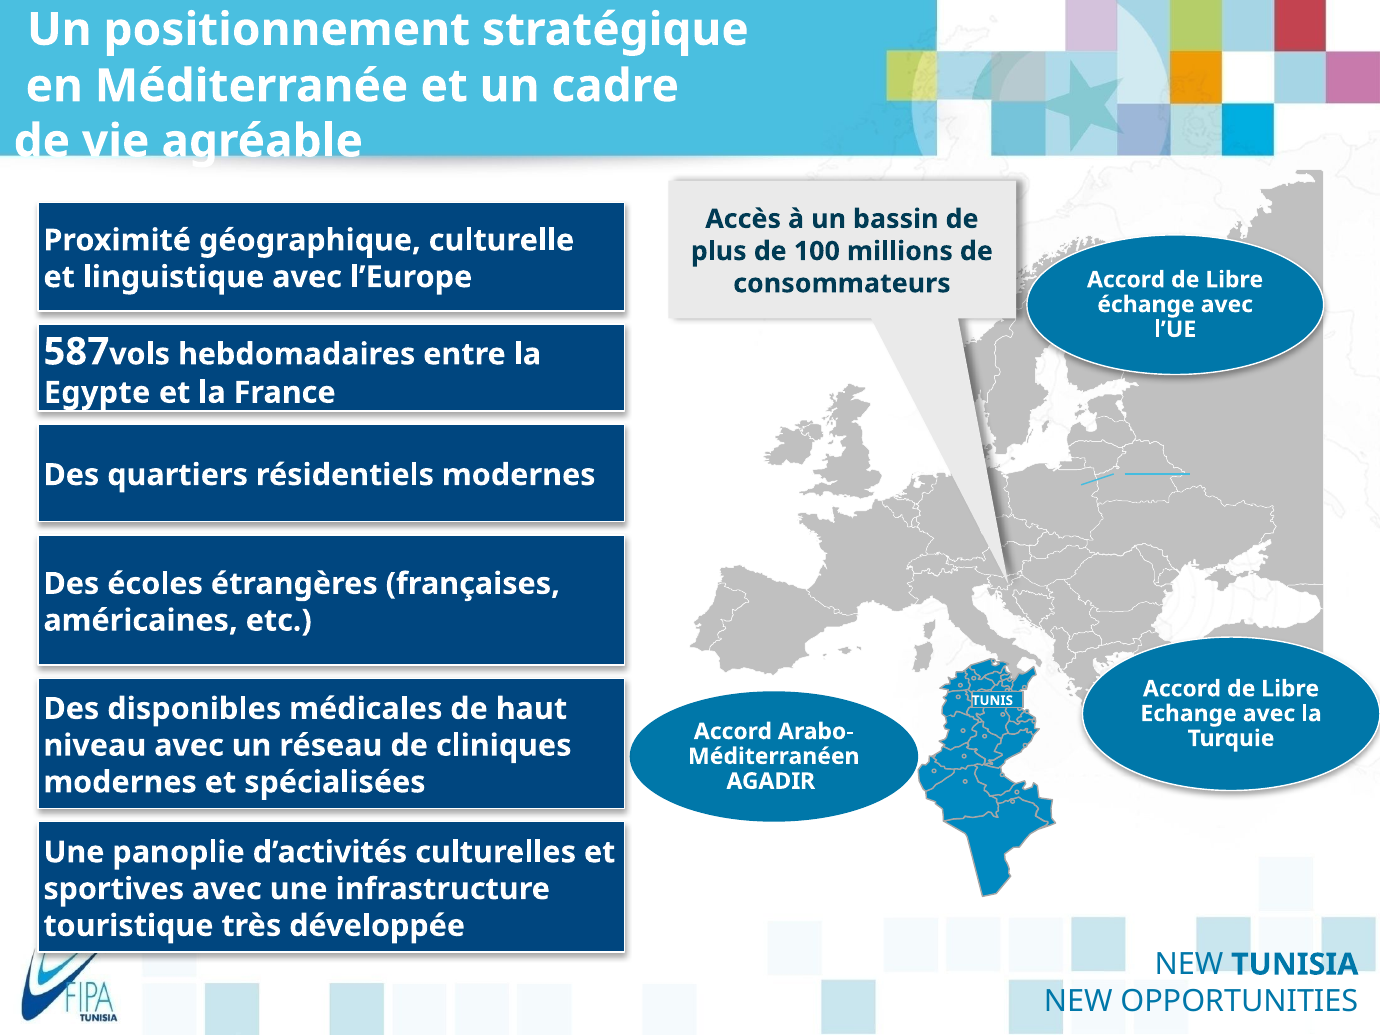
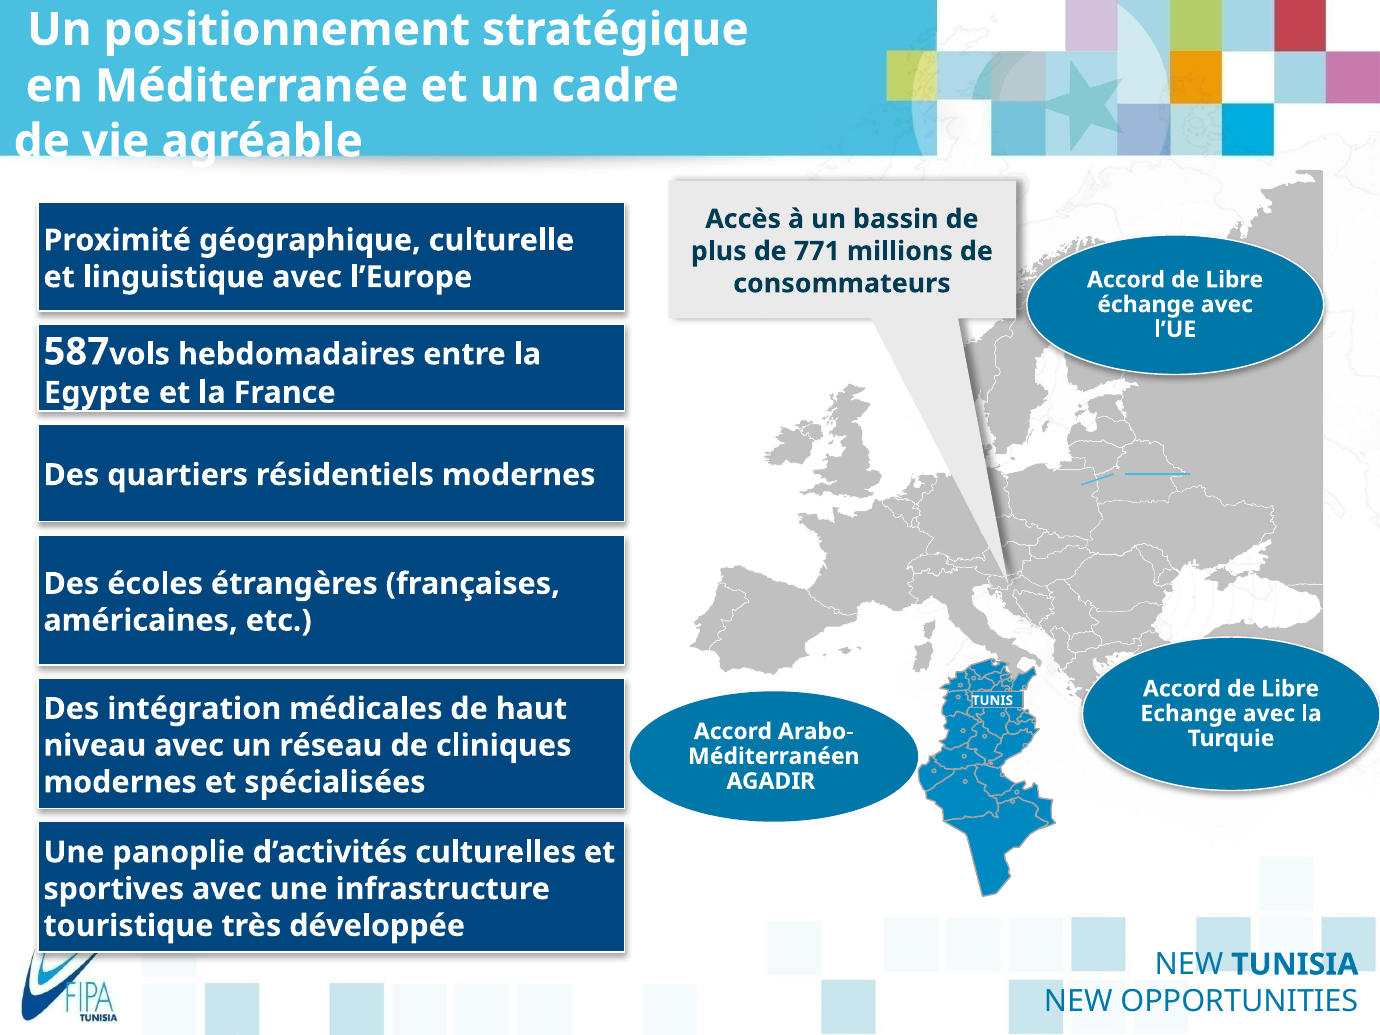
100: 100 -> 771 (817, 251)
disponibles: disponibles -> intégration (194, 709)
